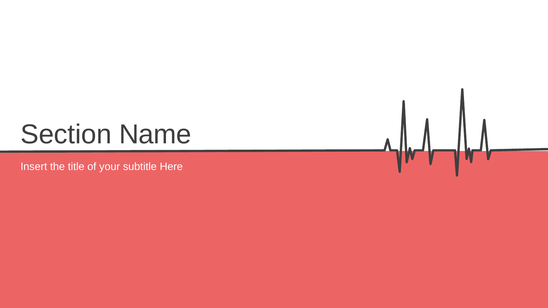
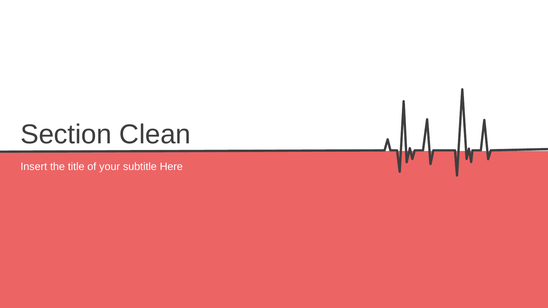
Name: Name -> Clean (155, 134)
